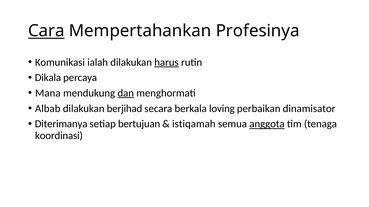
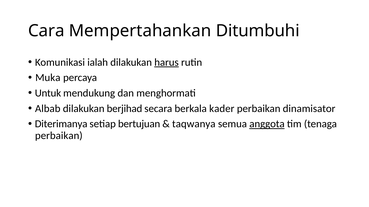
Cara underline: present -> none (46, 31)
Profesinya: Profesinya -> Ditumbuhi (258, 31)
Dikala: Dikala -> Muka (48, 78)
Mana: Mana -> Untuk (48, 93)
dan underline: present -> none (126, 93)
loving: loving -> kader (222, 109)
istiqamah: istiqamah -> taqwanya (194, 124)
koordinasi: koordinasi -> perbaikan (59, 136)
